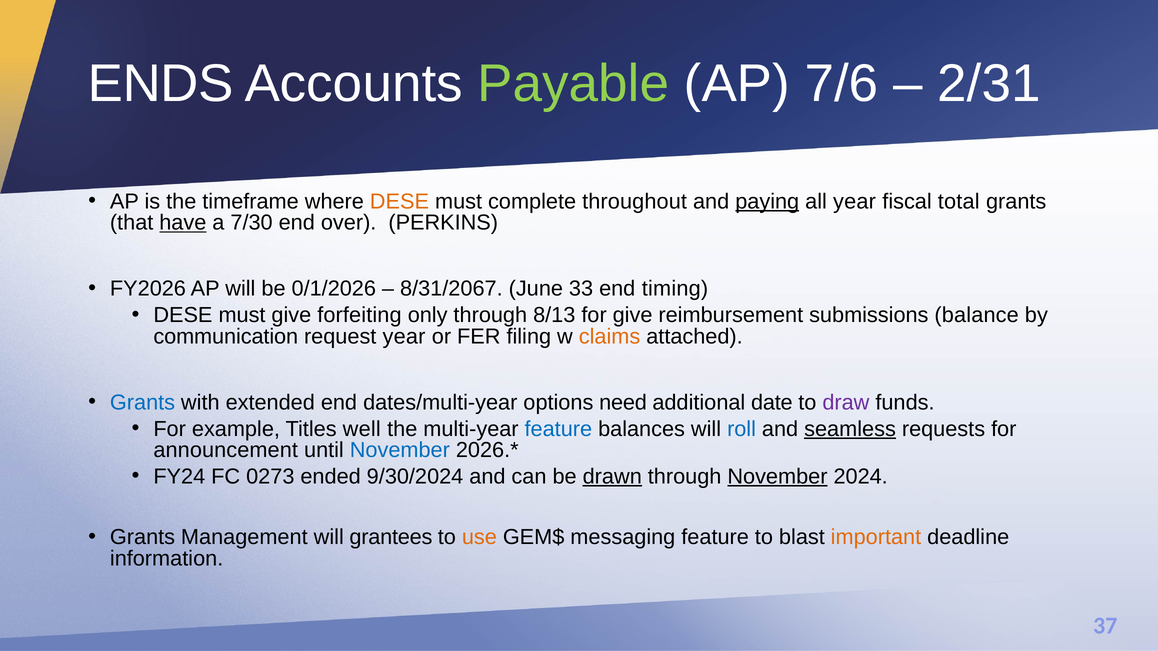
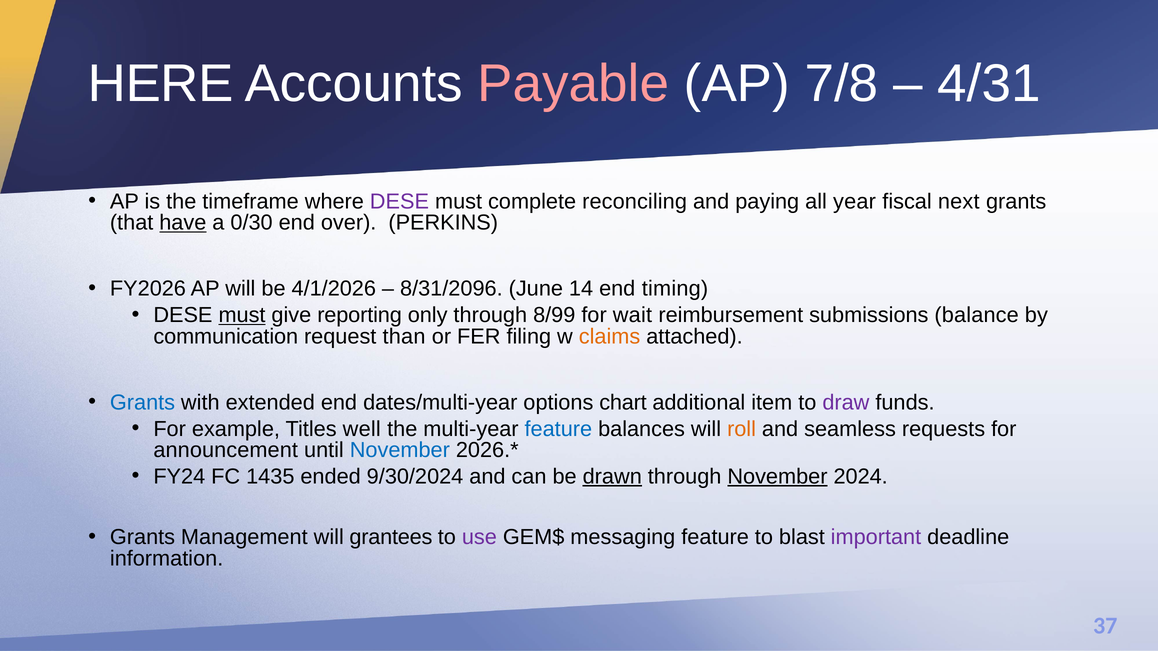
ENDS: ENDS -> HERE (161, 84)
Payable colour: light green -> pink (573, 84)
7/6: 7/6 -> 7/8 (842, 84)
2/31: 2/31 -> 4/31 (989, 84)
DESE colour: orange -> purple (399, 202)
throughout: throughout -> reconciling (635, 202)
paying underline: present -> none (767, 202)
total: total -> next (959, 202)
7/30: 7/30 -> 0/30 (252, 223)
0/1/2026: 0/1/2026 -> 4/1/2026 (334, 289)
8/31/2067: 8/31/2067 -> 8/31/2096 (451, 289)
33: 33 -> 14 (581, 289)
must underline: none -> present (242, 315)
forfeiting: forfeiting -> reporting (360, 315)
8/13: 8/13 -> 8/99 (554, 315)
for give: give -> wait (632, 315)
request year: year -> than (404, 337)
need: need -> chart (623, 403)
date: date -> item (772, 403)
roll colour: blue -> orange (742, 429)
seamless underline: present -> none (850, 429)
0273: 0273 -> 1435 (270, 477)
use colour: orange -> purple (479, 538)
important colour: orange -> purple (876, 538)
